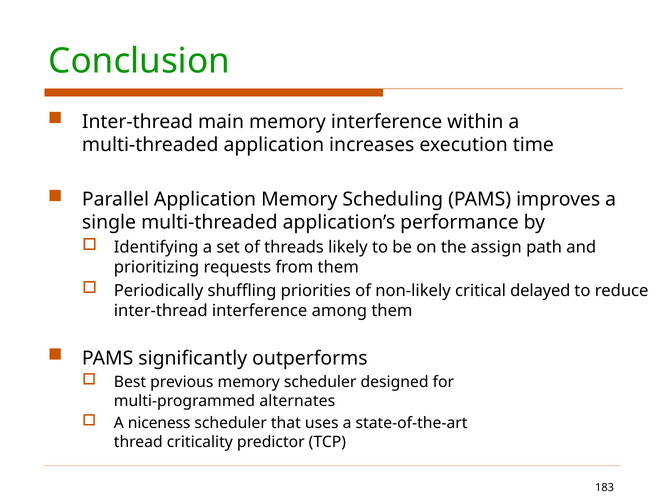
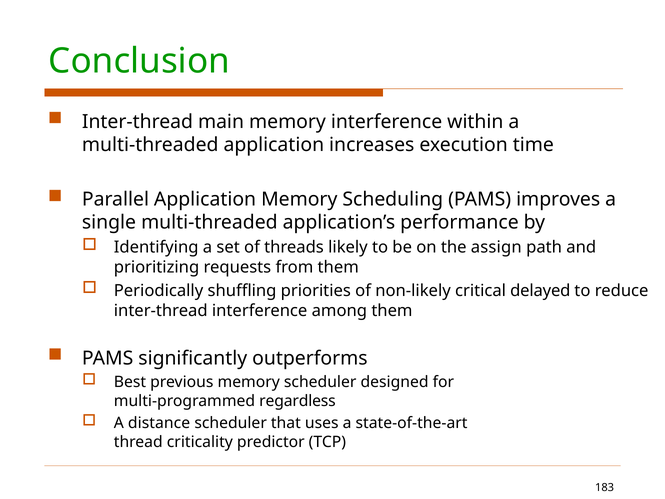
alternates: alternates -> regardless (297, 401)
niceness: niceness -> distance (159, 423)
